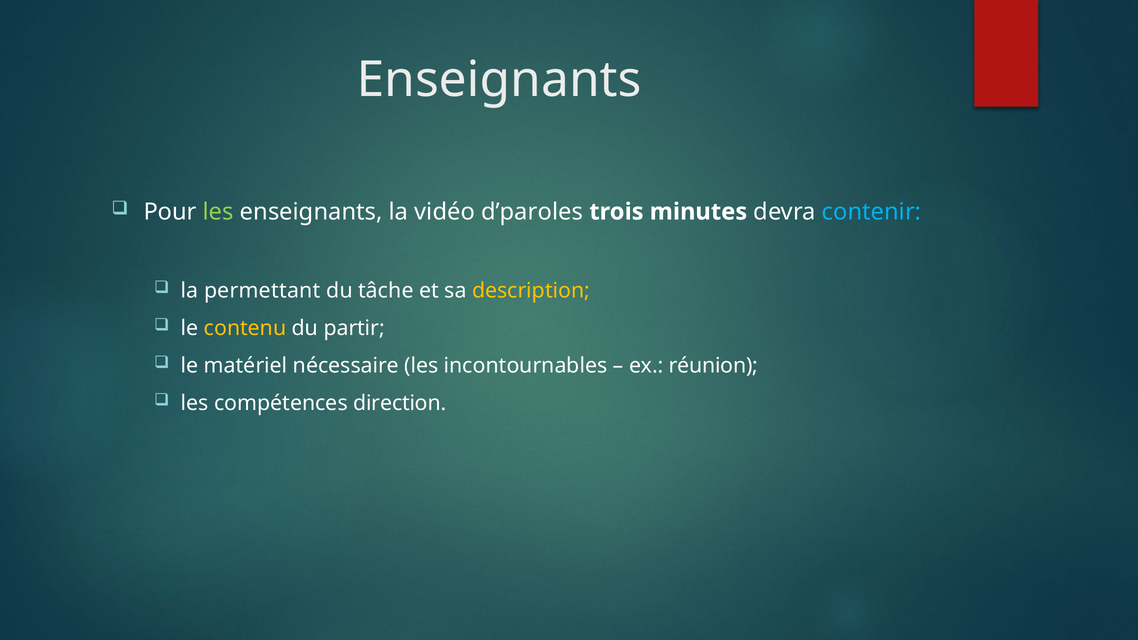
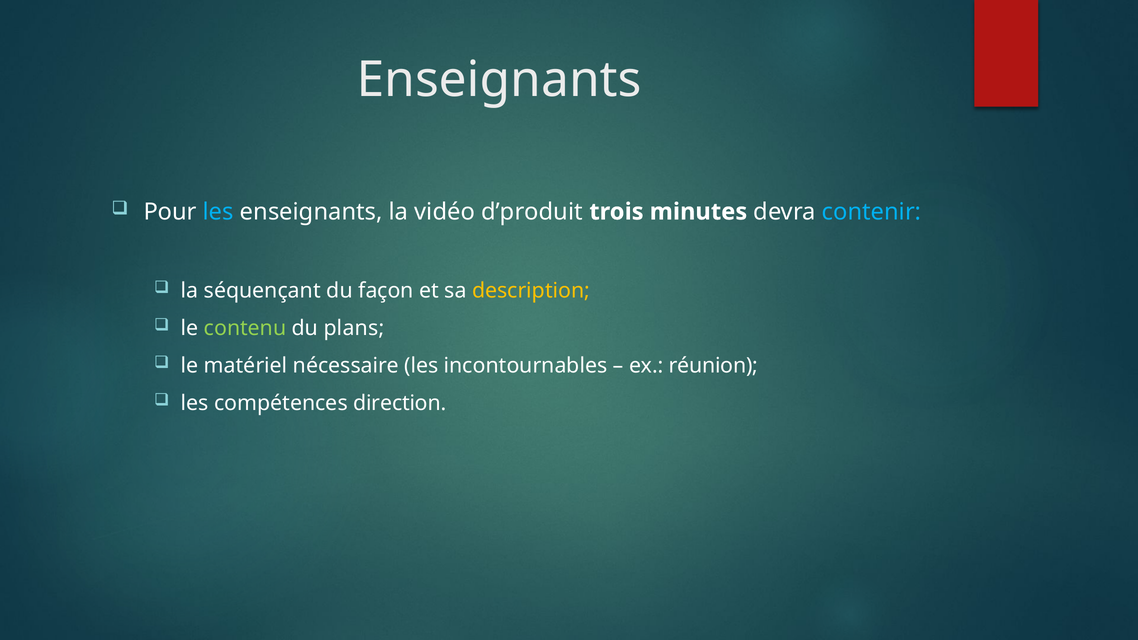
les colour: light green -> light blue (218, 212)
d’paroles: d’paroles -> d’produit (532, 212)
permettant: permettant -> séquençant (262, 291)
tâche: tâche -> façon (386, 291)
contenu colour: yellow -> light green (245, 328)
partir: partir -> plans (354, 328)
